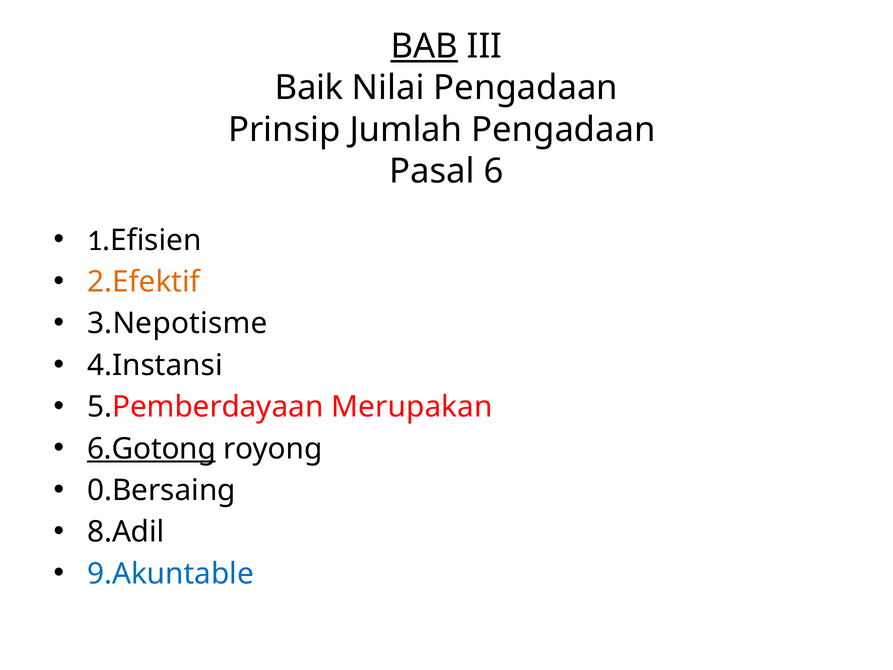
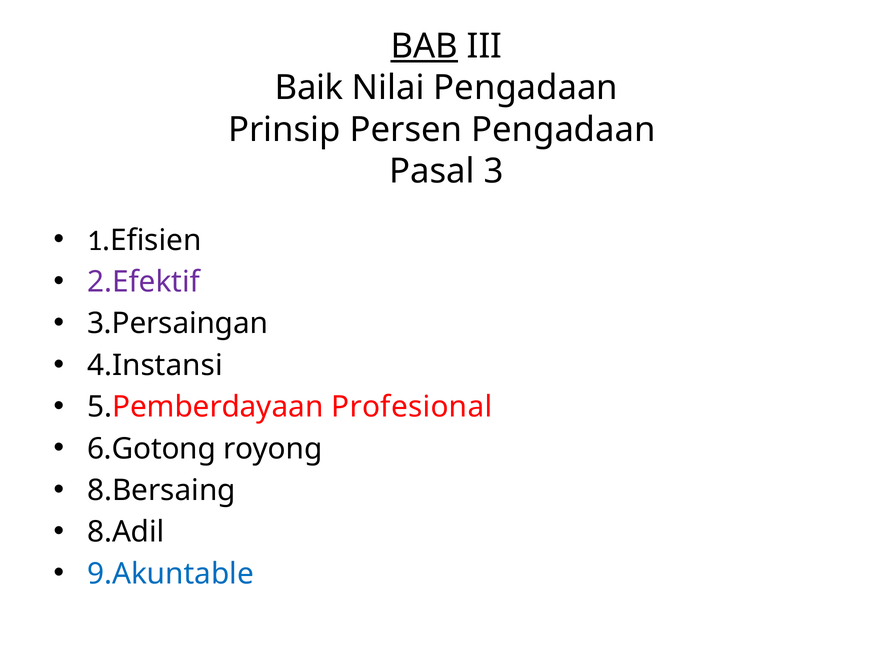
Jumlah: Jumlah -> Persen (406, 130)
6: 6 -> 3 (494, 171)
2.Efektif colour: orange -> purple (144, 282)
3.Nepotisme: 3.Nepotisme -> 3.Persaingan (178, 324)
Merupakan: Merupakan -> Profesional (412, 407)
6.Gotong underline: present -> none (151, 449)
0.Bersaing: 0.Bersaing -> 8.Bersaing (161, 490)
